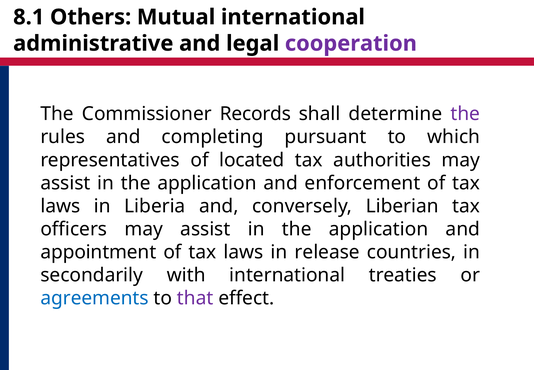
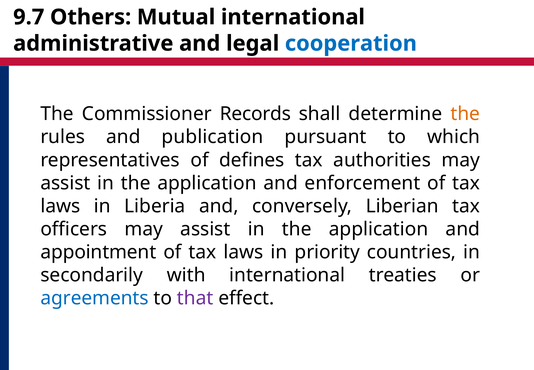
8.1: 8.1 -> 9.7 (29, 17)
cooperation colour: purple -> blue (351, 43)
the colour: purple -> orange (465, 114)
completing: completing -> publication (212, 137)
located: located -> defines (252, 160)
release: release -> priority (327, 252)
